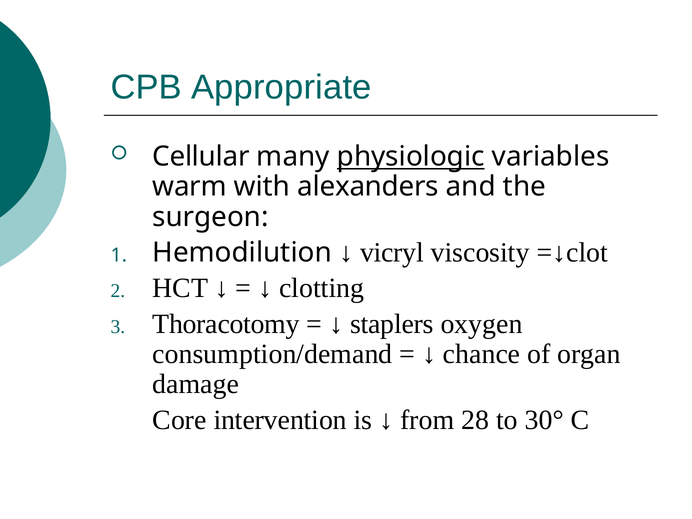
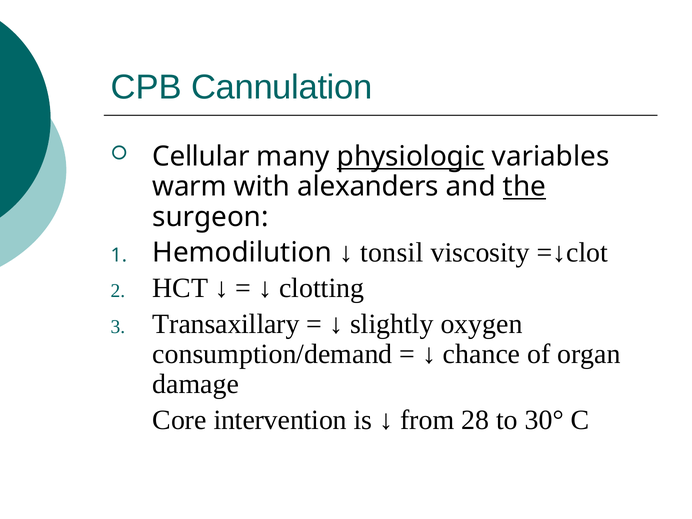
Appropriate: Appropriate -> Cannulation (282, 88)
the underline: none -> present (524, 187)
vicryl: vicryl -> tonsil (392, 253)
Thoracotomy: Thoracotomy -> Transaxillary (226, 324)
staplers: staplers -> slightly (392, 324)
